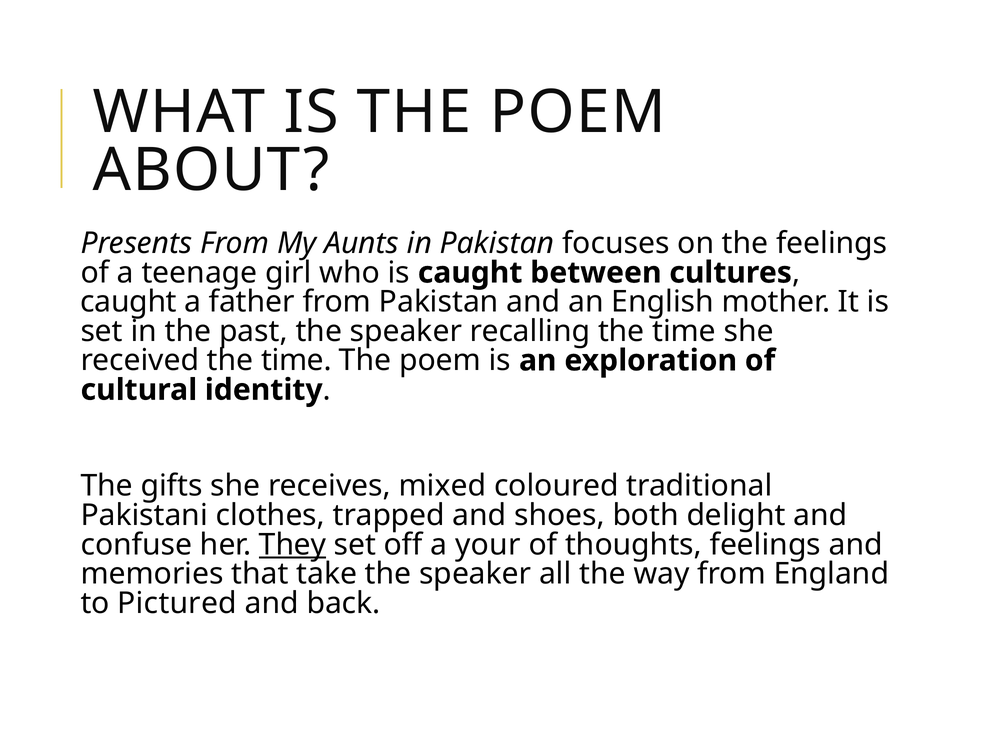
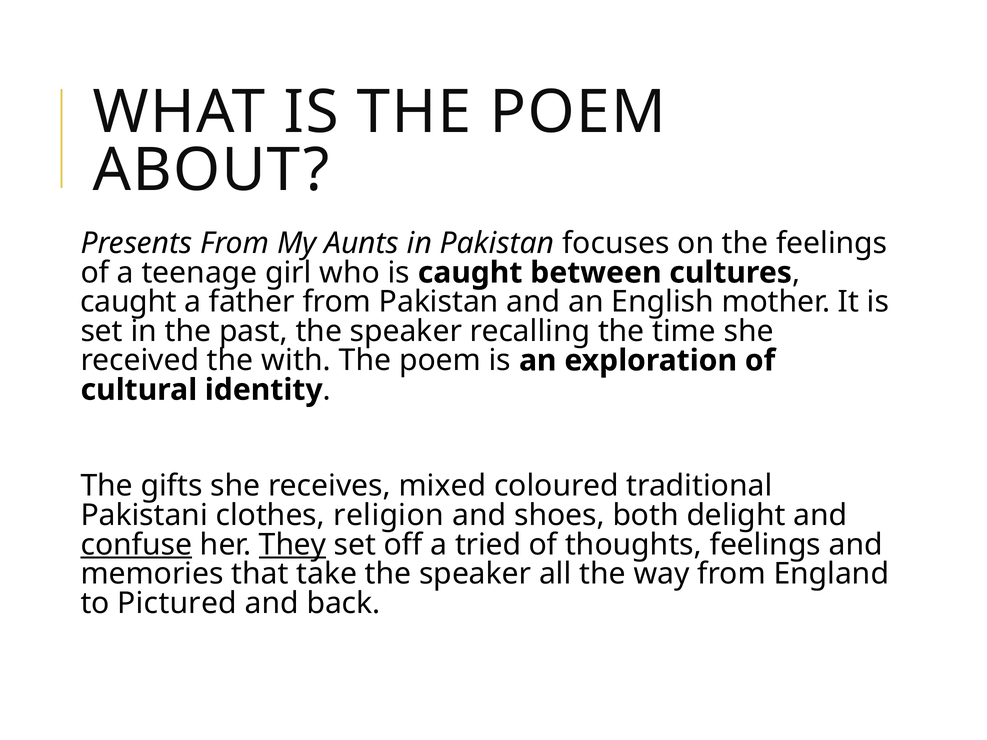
received the time: time -> with (296, 361)
trapped: trapped -> religion (389, 515)
confuse underline: none -> present (136, 545)
your: your -> tried (488, 545)
